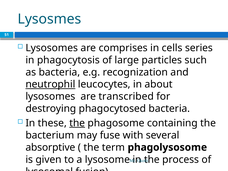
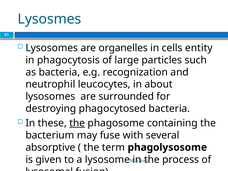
comprises: comprises -> organelles (123, 48)
series: series -> entity (199, 48)
neutrophil underline: present -> none (50, 84)
transcribed: transcribed -> surrounded (126, 96)
